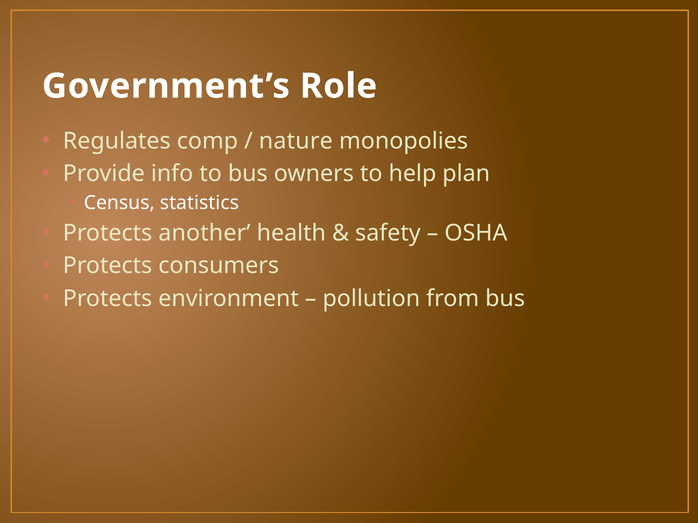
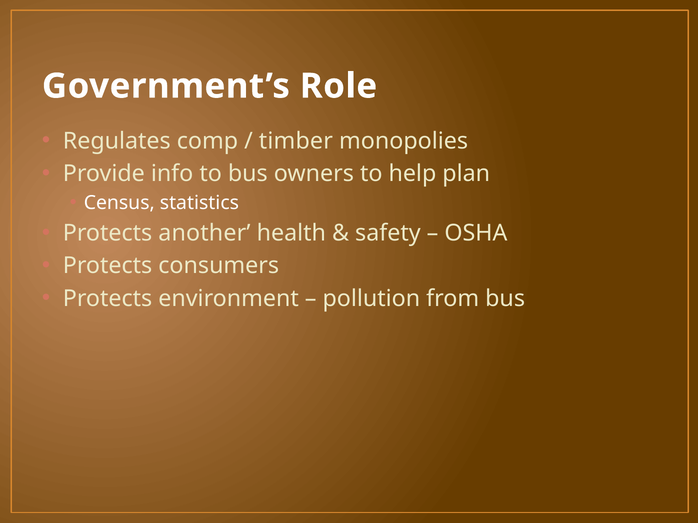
nature: nature -> timber (296, 141)
